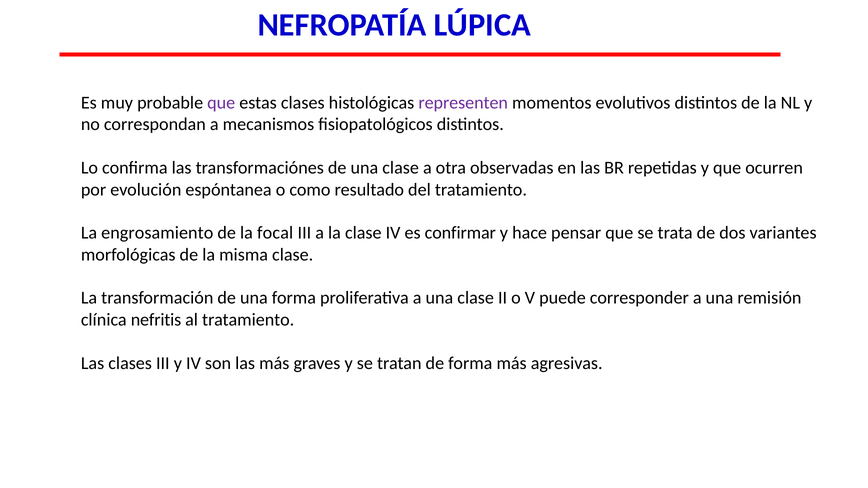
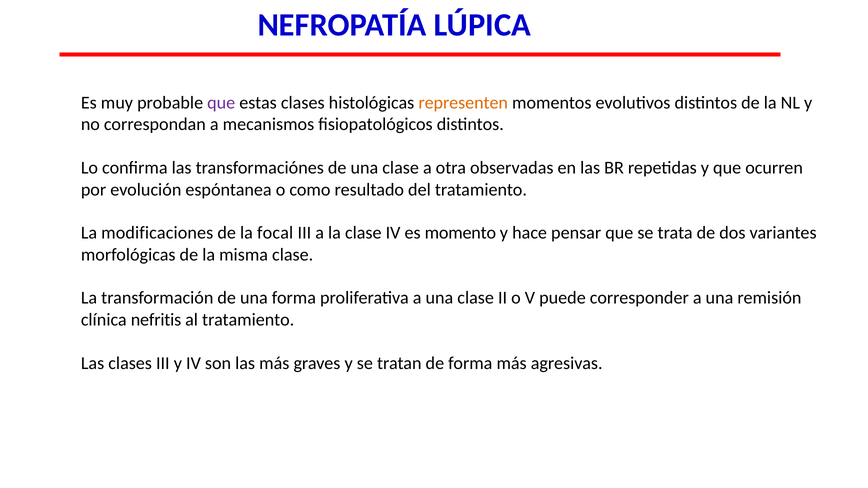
representen colour: purple -> orange (463, 103)
engrosamiento: engrosamiento -> modificaciones (157, 233)
confirmar: confirmar -> momento (460, 233)
